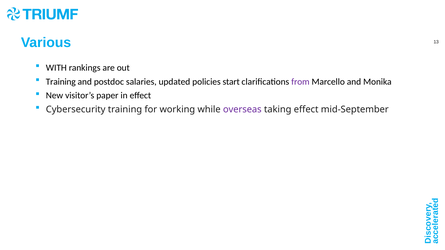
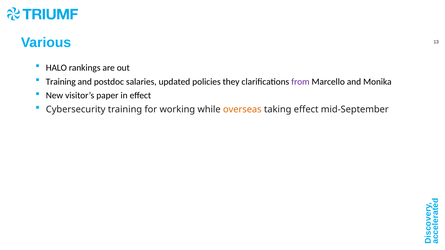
WITH: WITH -> HALO (56, 68)
start: start -> they (231, 82)
overseas colour: purple -> orange (242, 110)
